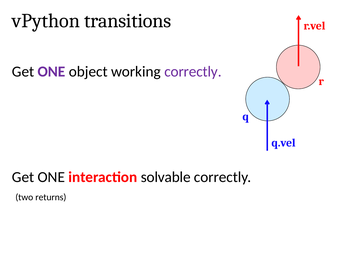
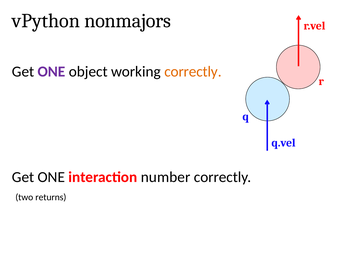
transitions: transitions -> nonmajors (128, 21)
correctly colour: purple -> orange (193, 72)
solvable: solvable -> number (166, 177)
